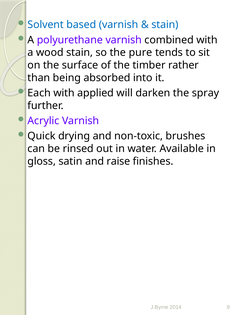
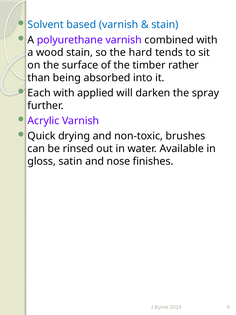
pure: pure -> hard (140, 52)
raise: raise -> nose (118, 161)
